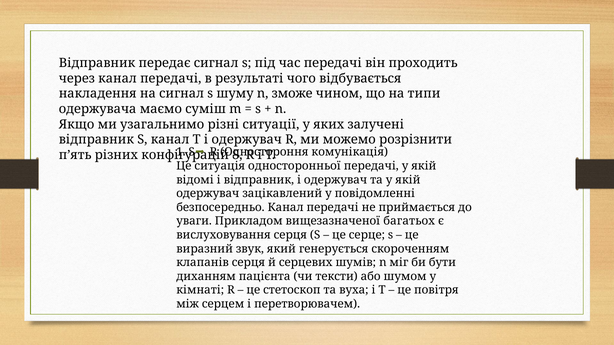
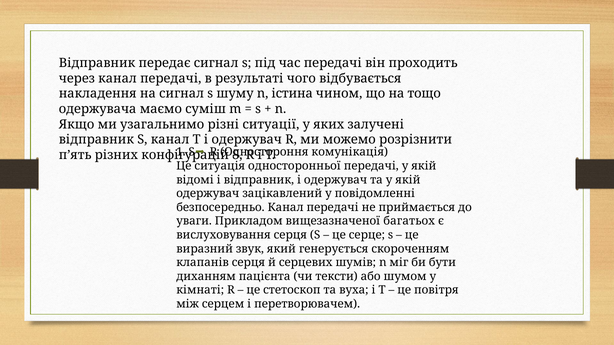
зможе: зможе -> істина (292, 94)
типи: типи -> тощо (424, 94)
